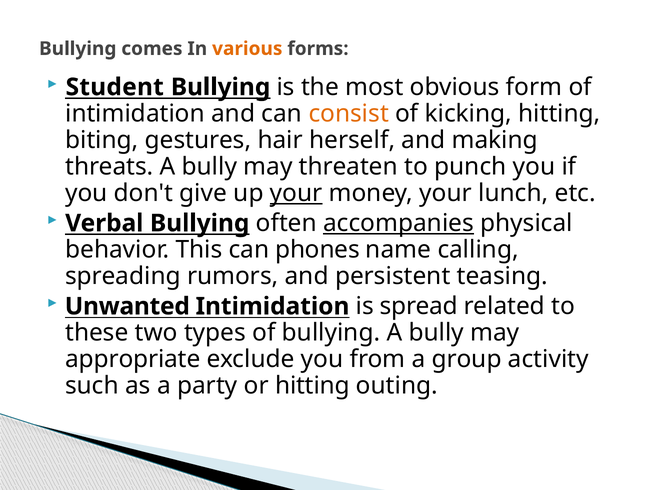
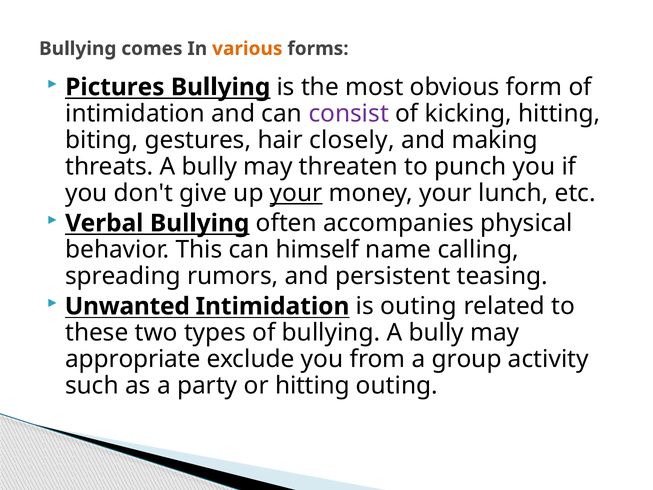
Student: Student -> Pictures (115, 87)
consist colour: orange -> purple (349, 114)
herself: herself -> closely (352, 140)
accompanies underline: present -> none (399, 223)
phones: phones -> himself (317, 250)
is spread: spread -> outing (419, 306)
